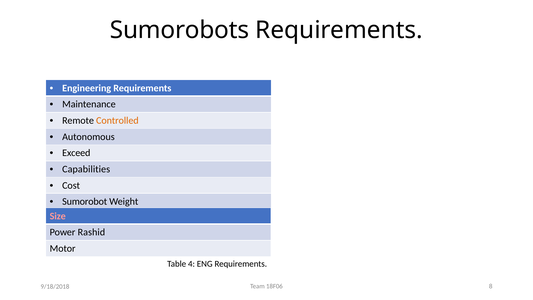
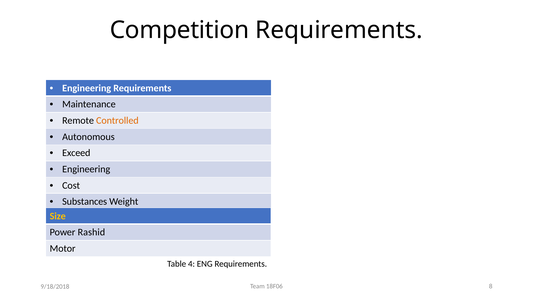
Sumorobots: Sumorobots -> Competition (179, 30)
Capabilities: Capabilities -> Engineering (86, 169)
Sumorobot: Sumorobot -> Substances (85, 202)
Size colour: pink -> yellow (58, 216)
